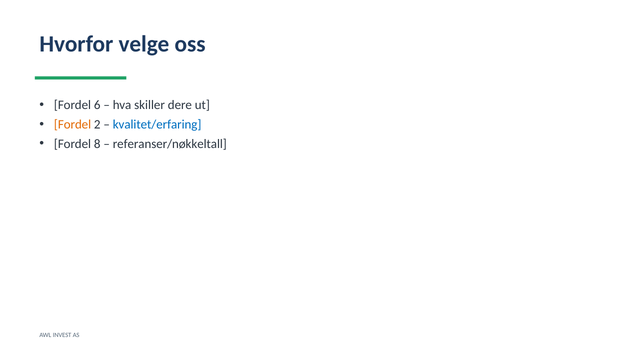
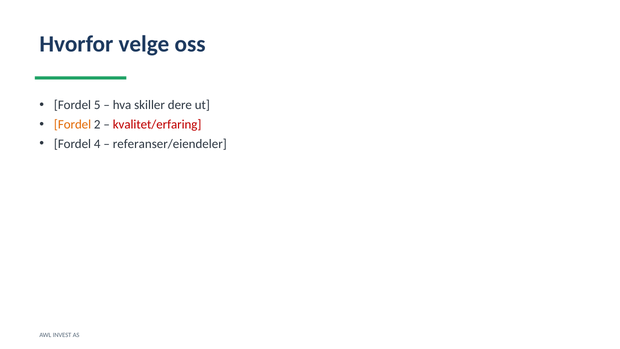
6: 6 -> 5 (97, 105)
kvalitet/erfaring colour: blue -> red (157, 124)
8: 8 -> 4 (97, 144)
referanser/nøkkeltall: referanser/nøkkeltall -> referanser/eiendeler (170, 144)
